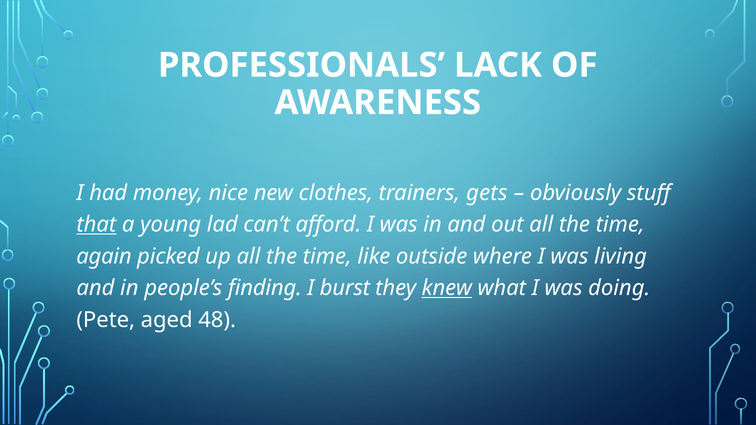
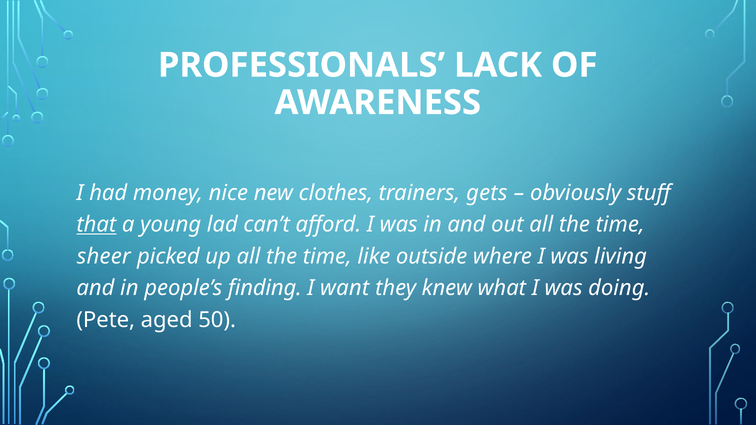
again: again -> sheer (104, 256)
burst: burst -> want (345, 288)
knew underline: present -> none (447, 288)
48: 48 -> 50 (217, 320)
